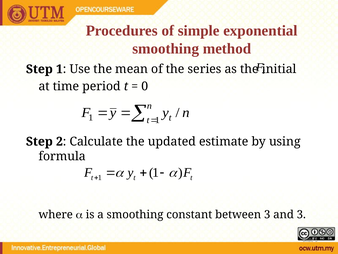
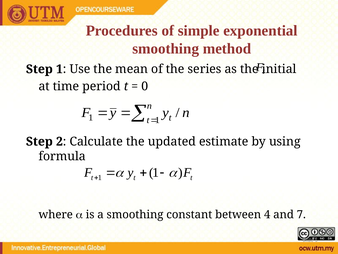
between 3: 3 -> 4 (267, 214)
and 3: 3 -> 7 (301, 214)
